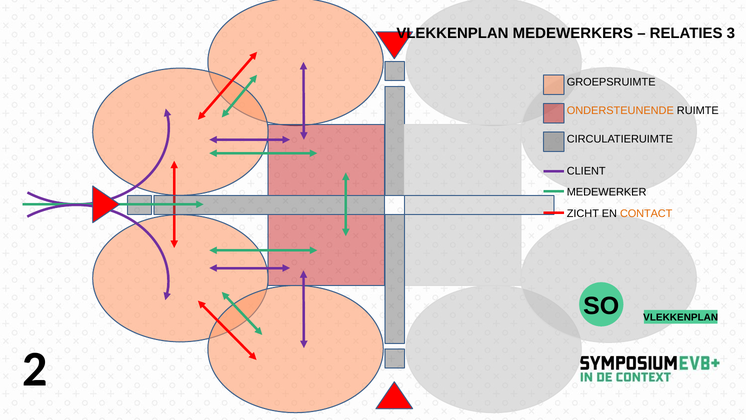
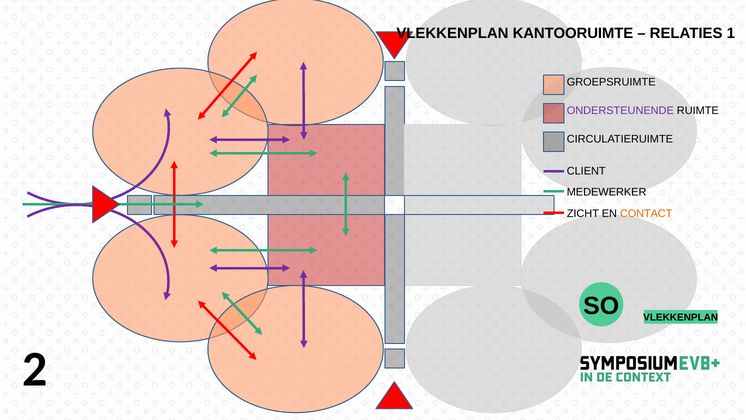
MEDEWERKERS: MEDEWERKERS -> KANTOORUIMTE (573, 33)
3: 3 -> 1 (731, 33)
ONDERSTEUNENDE colour: orange -> purple (620, 111)
